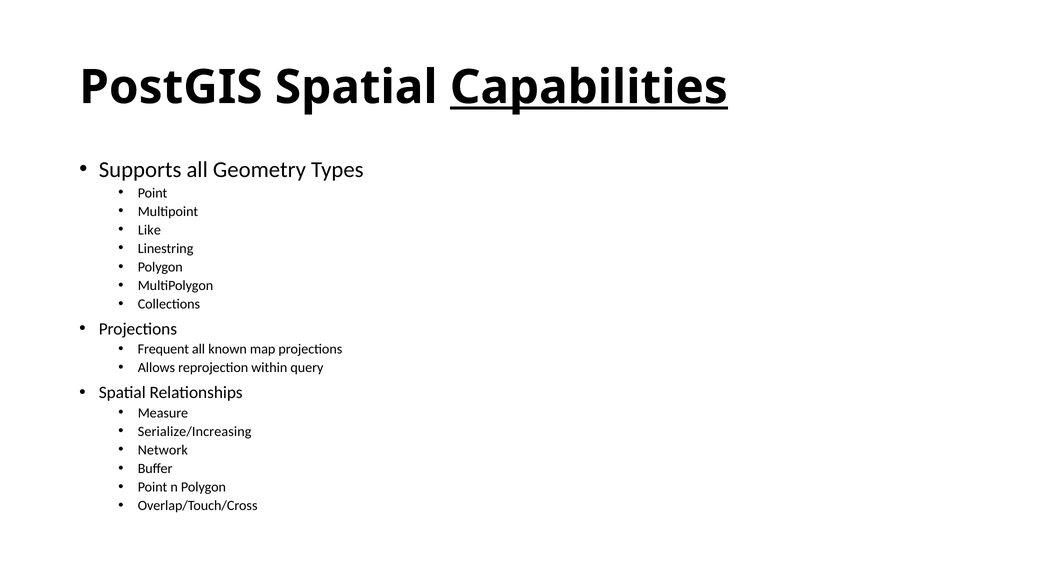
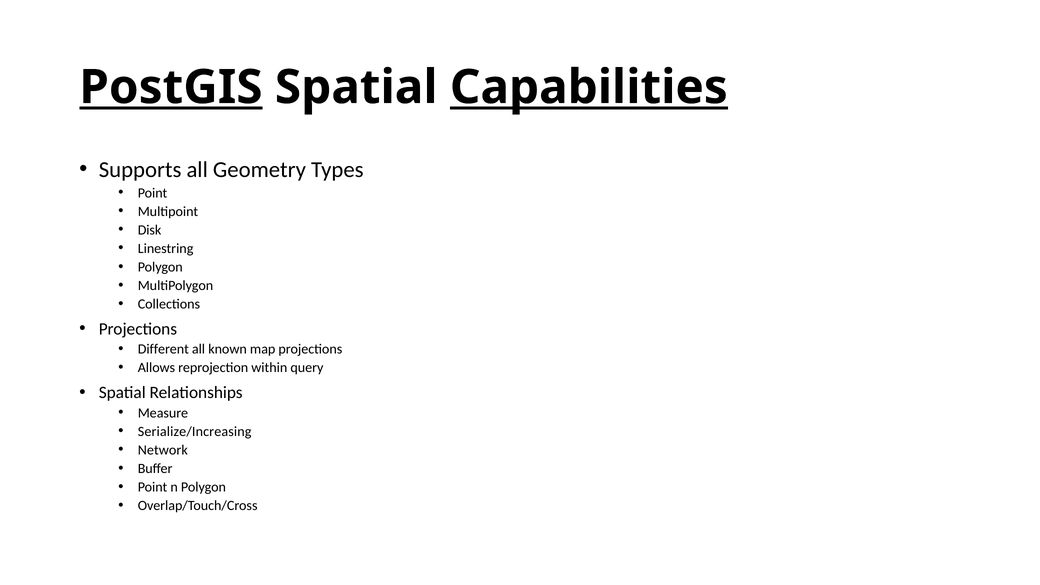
PostGIS underline: none -> present (171, 87)
Like: Like -> Disk (150, 230)
Frequent: Frequent -> Different (163, 349)
